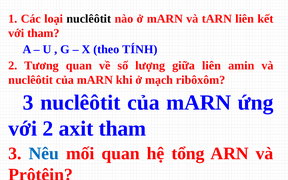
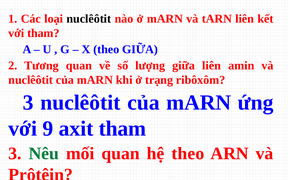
theo TÍNH: TÍNH -> GIỮA (140, 49)
mạch: mạch -> trạng (159, 80)
với 2: 2 -> 9 (48, 129)
Nêu colour: blue -> green (44, 154)
hệ tổng: tổng -> theo (188, 154)
